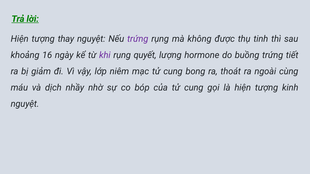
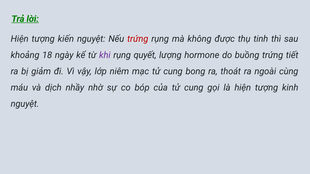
thay: thay -> kiến (66, 39)
trứng colour: purple -> red (138, 39)
16: 16 -> 18 (47, 55)
